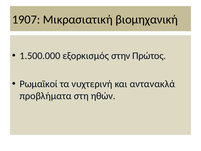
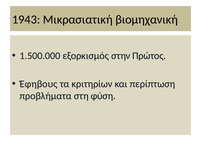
1907: 1907 -> 1943 (26, 19)
Ρωμαϊκοί: Ρωμαϊκοί -> Έφηβους (39, 84)
νυχτερινή: νυχτερινή -> κριτηρίων (92, 84)
αντανακλά: αντανακλά -> περίπτωση (152, 84)
ηθών: ηθών -> φύση (103, 96)
